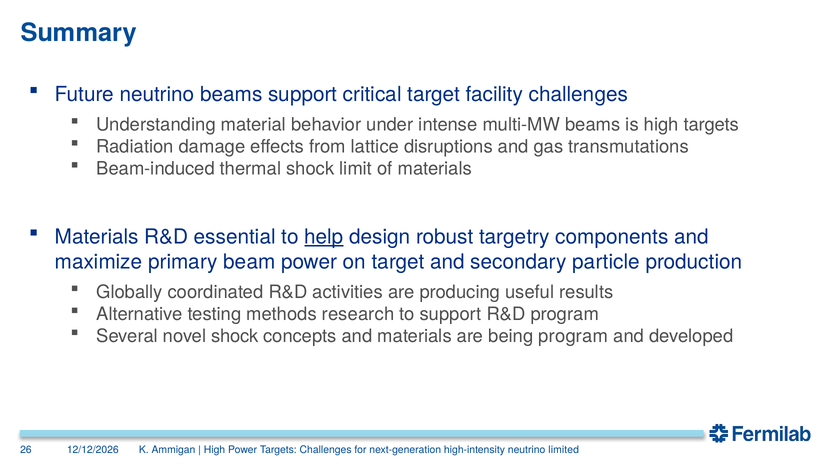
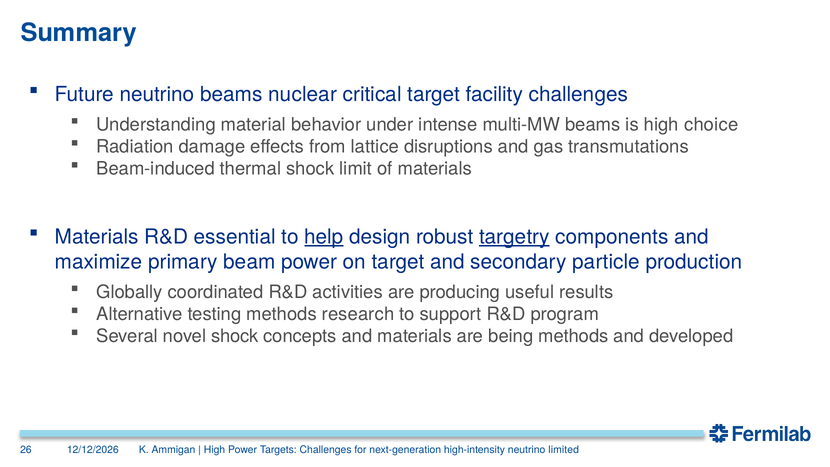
beams support: support -> nuclear (303, 94)
high targets: targets -> choice (711, 125)
targetry underline: none -> present (514, 237)
being program: program -> methods (573, 336)
